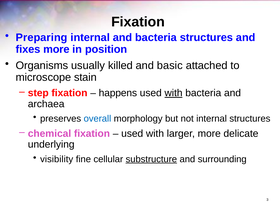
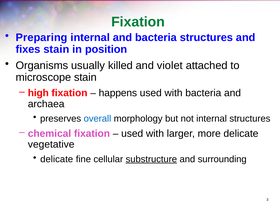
Fixation colour: black -> green (138, 22)
fixes more: more -> stain (56, 49)
basic: basic -> violet (170, 66)
step: step -> high (38, 93)
with underline: present -> none (174, 93)
underlying: underlying -> vegetative (51, 144)
visibility: visibility -> delicate (57, 159)
